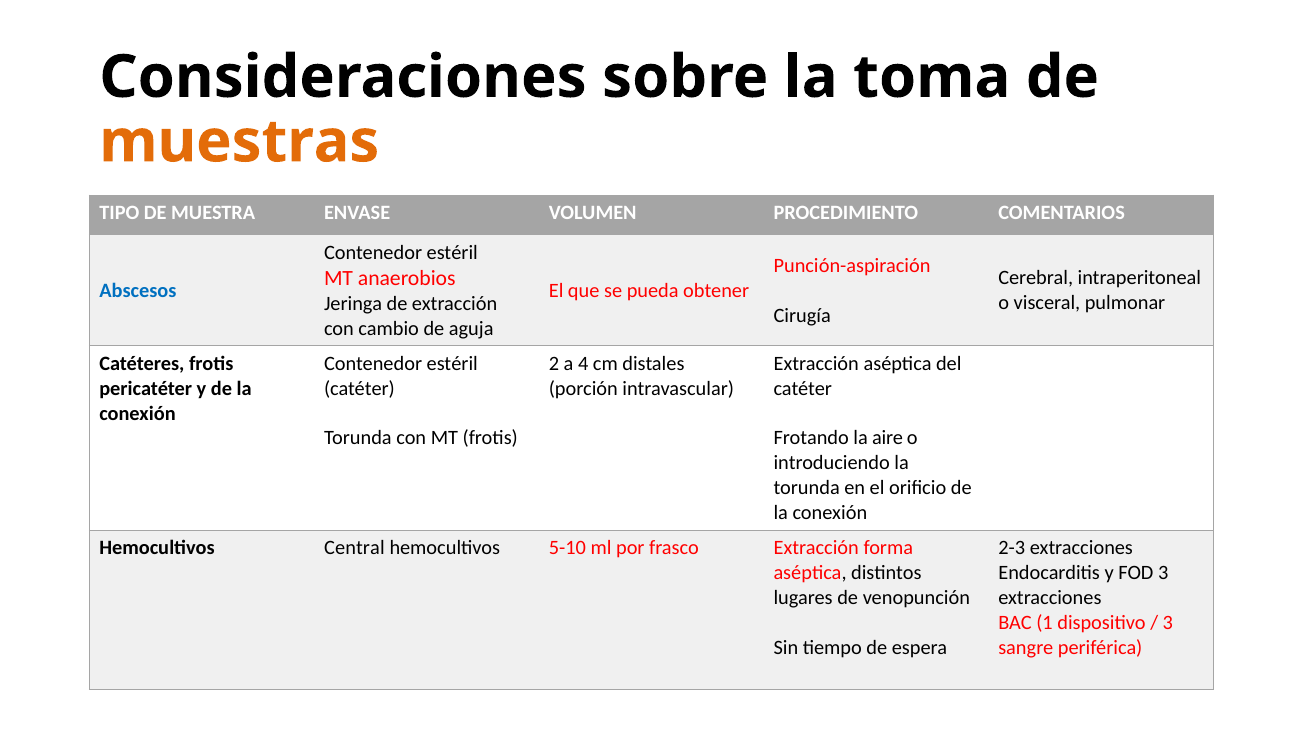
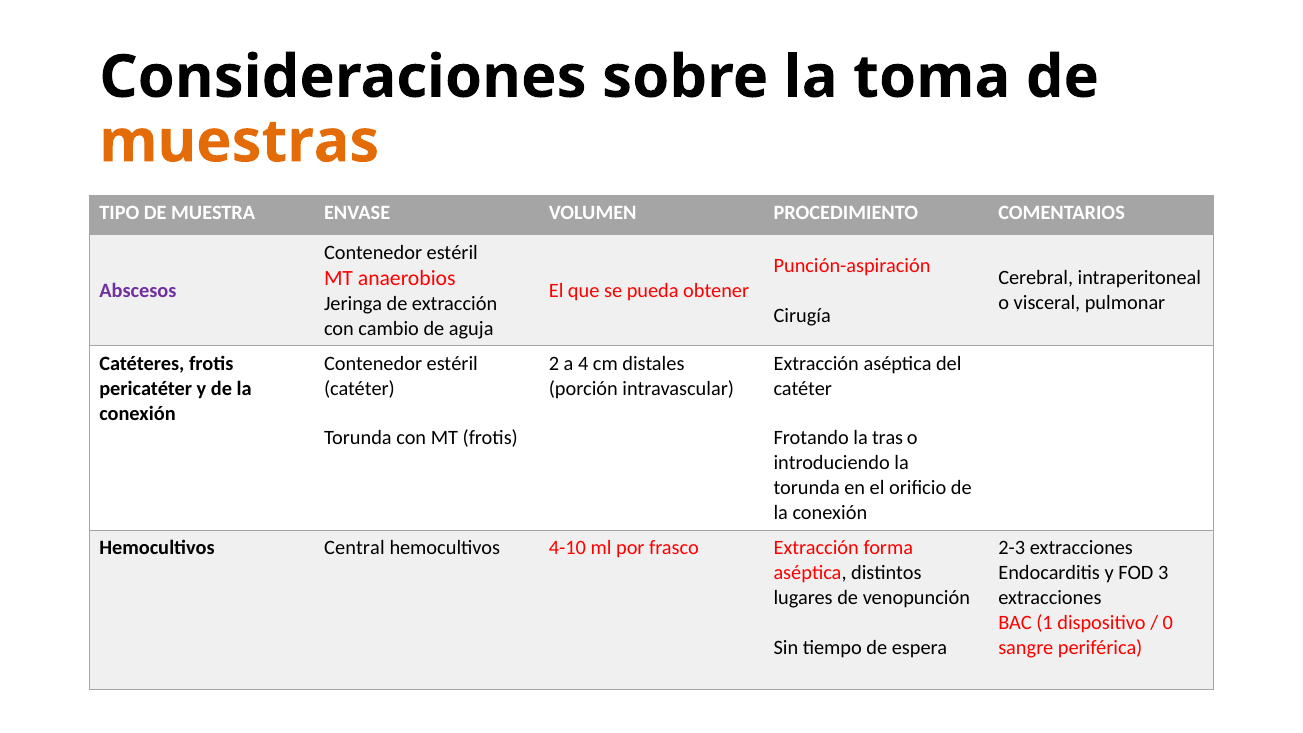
Abscesos colour: blue -> purple (138, 290)
aire: aire -> tras (888, 438)
5-10: 5-10 -> 4-10 (567, 548)
3: 3 -> 0 (1168, 623)
